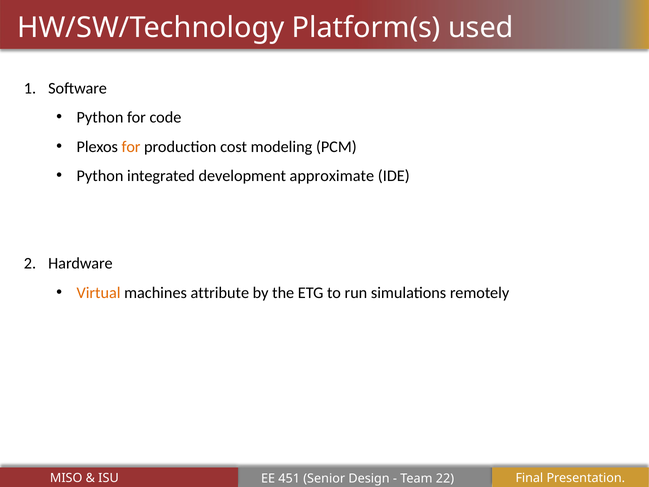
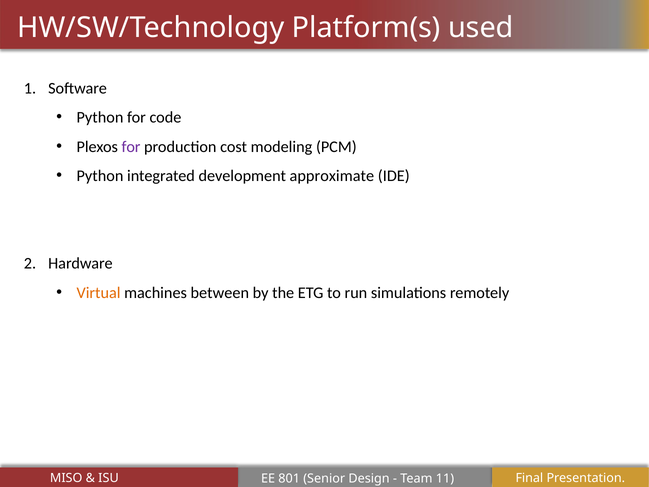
for colour: orange -> purple (131, 147)
attribute: attribute -> between (220, 293)
451: 451 -> 801 (289, 478)
22: 22 -> 11 (445, 478)
